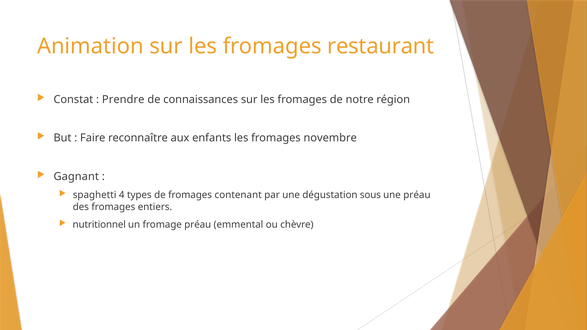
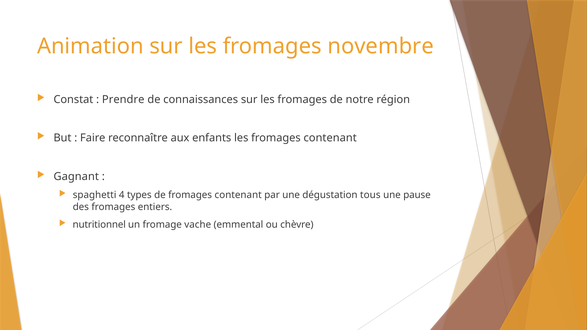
restaurant: restaurant -> novembre (381, 46)
les fromages novembre: novembre -> contenant (330, 138)
sous: sous -> tous (370, 195)
une préau: préau -> pause (417, 195)
fromage préau: préau -> vache (198, 225)
